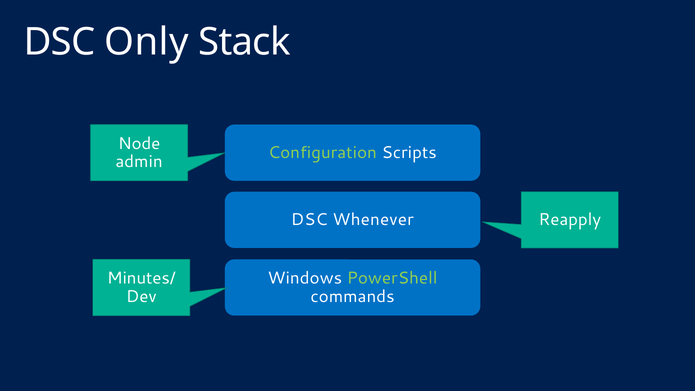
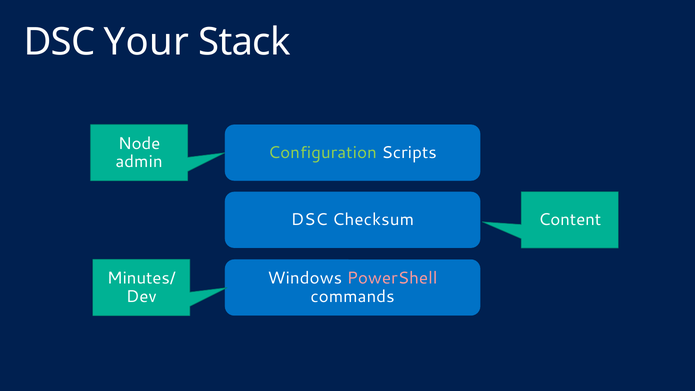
Only: Only -> Your (147, 42)
Whenever: Whenever -> Checksum (373, 220)
Reapply: Reapply -> Content (570, 220)
PowerShell colour: light green -> pink (392, 278)
